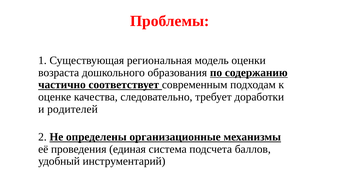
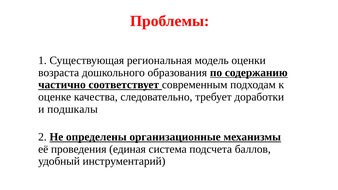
родителей: родителей -> подшкалы (72, 109)
